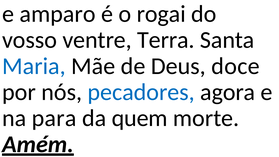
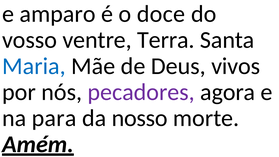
rogai: rogai -> doce (161, 14)
doce: doce -> vivos (236, 66)
pecadores colour: blue -> purple (141, 92)
quem: quem -> nosso (140, 118)
